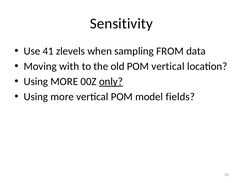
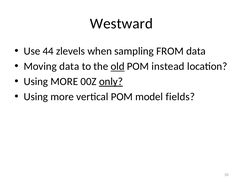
Sensitivity: Sensitivity -> Westward (121, 24)
41: 41 -> 44 (48, 51)
Moving with: with -> data (69, 66)
old underline: none -> present (118, 66)
POM vertical: vertical -> instead (168, 66)
